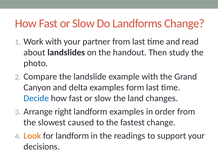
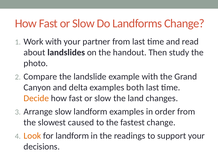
form: form -> both (135, 88)
Decide colour: blue -> orange (36, 99)
Arrange right: right -> slow (63, 112)
